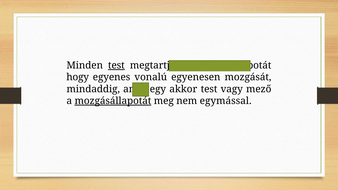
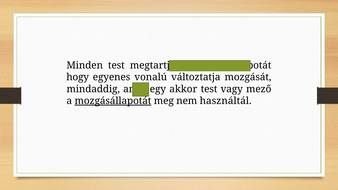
test underline: present -> none (116, 65)
egyenesen: egyenesen -> változtatja (196, 77)
egymással: egymással -> használtál (226, 101)
